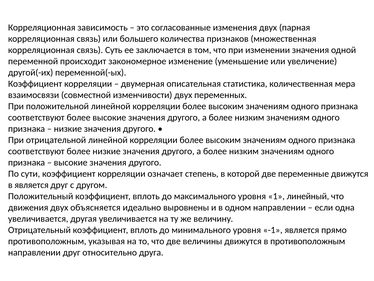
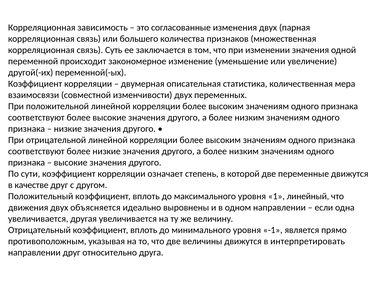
в является: является -> качестве (32, 185)
в противоположным: противоположным -> интерпретировать (308, 241)
